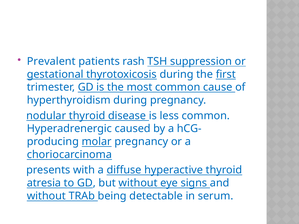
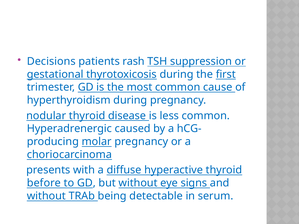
Prevalent: Prevalent -> Decisions (51, 61)
atresia: atresia -> before (44, 183)
